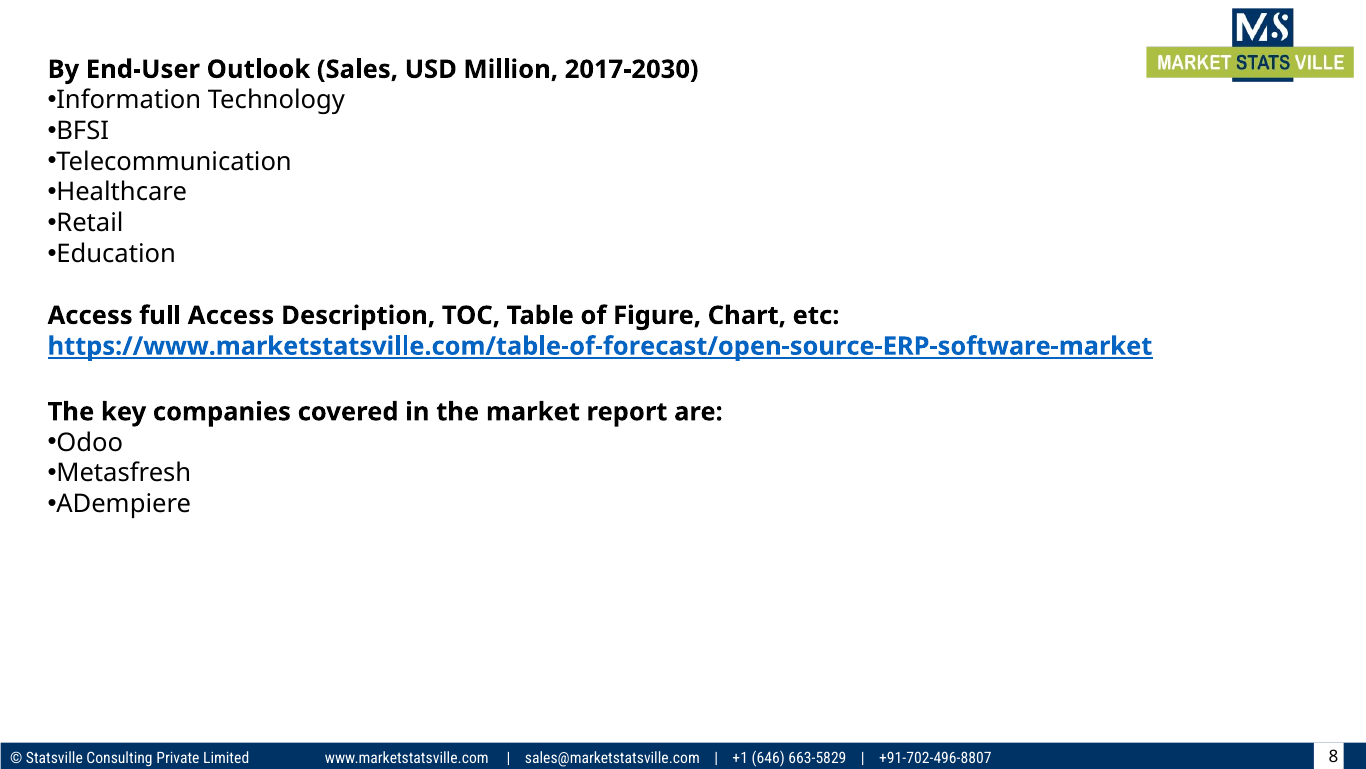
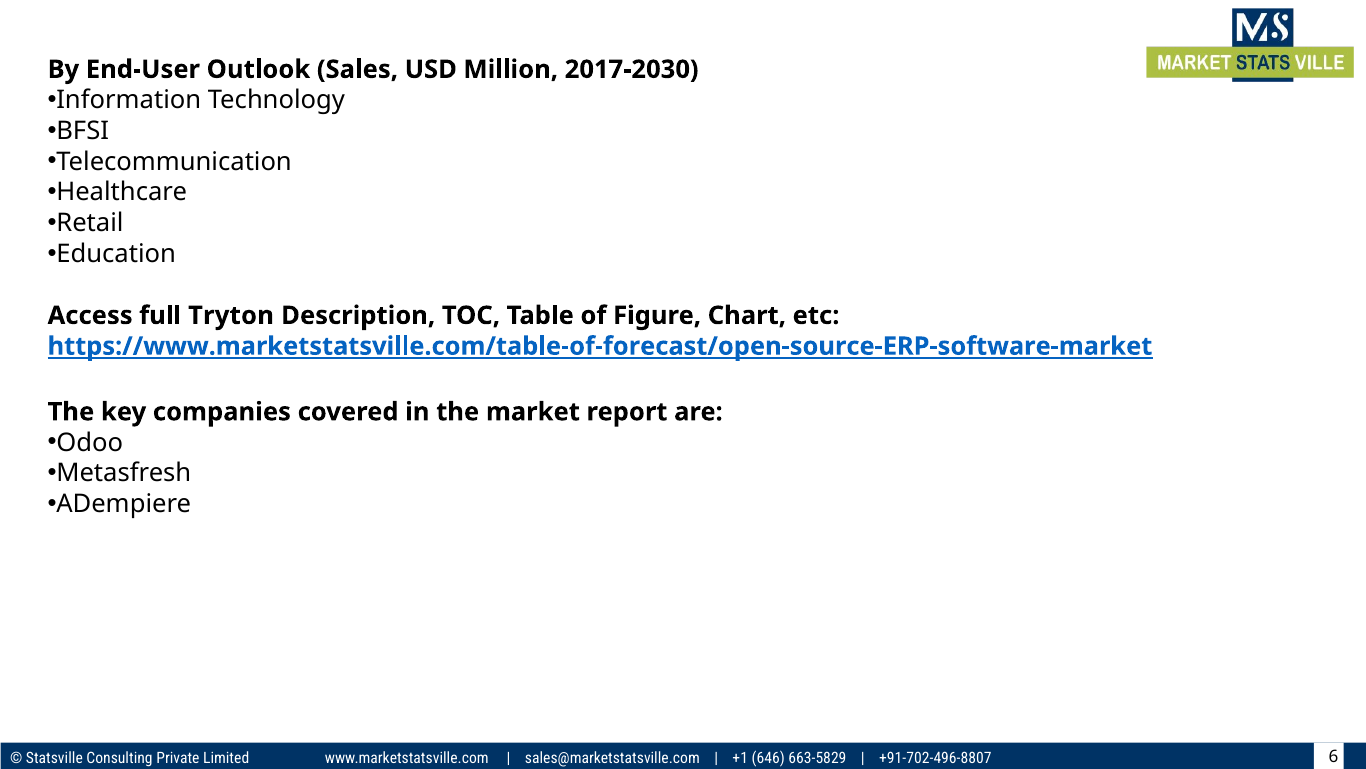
full Access: Access -> Tryton (231, 315)
8: 8 -> 6 (1333, 756)
